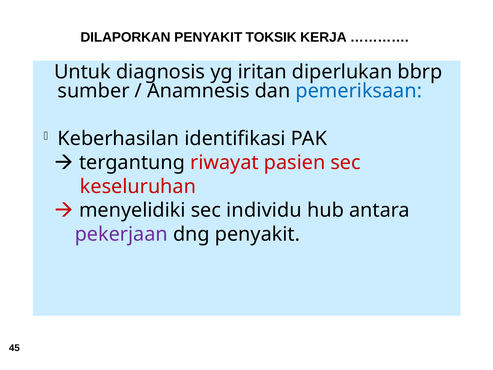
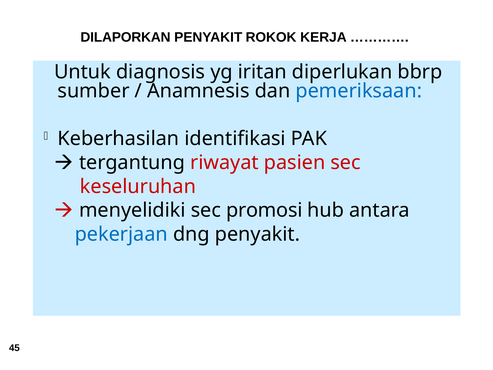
TOKSIK: TOKSIK -> ROKOK (271, 37)
individu: individu -> promosi (264, 210)
pekerjaan colour: purple -> blue (121, 234)
